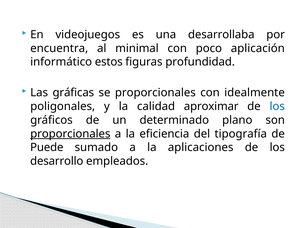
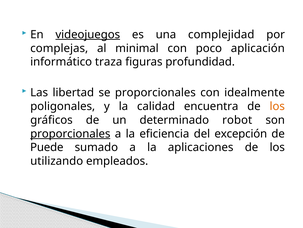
videojuegos underline: none -> present (88, 34)
desarrollaba: desarrollaba -> complejidad (221, 34)
encuentra: encuentra -> complejas (59, 48)
estos: estos -> traza (109, 62)
gráficas: gráficas -> libertad (73, 92)
aproximar: aproximar -> encuentra (211, 106)
los colour: blue -> orange (277, 106)
plano: plano -> robot (237, 120)
tipografía: tipografía -> excepción (241, 133)
desarrollo: desarrollo -> utilizando (57, 161)
